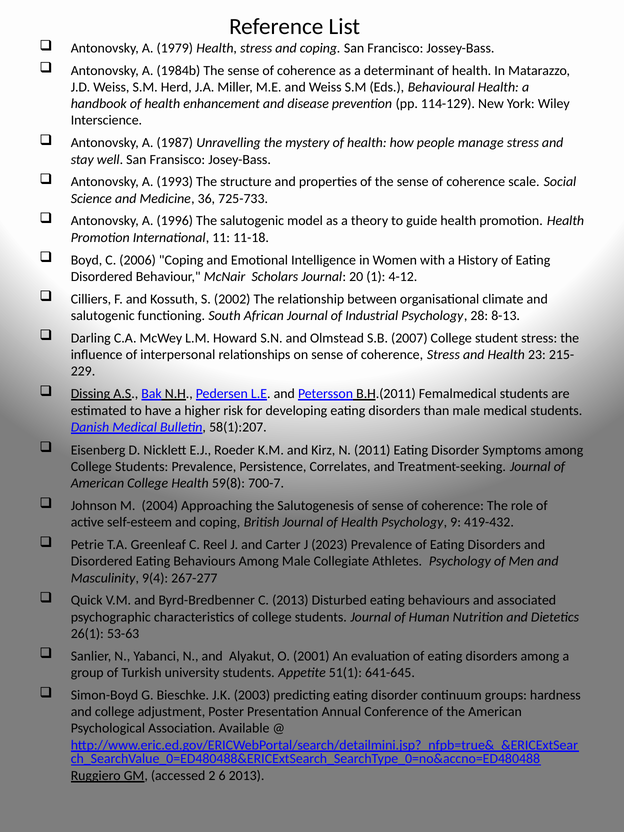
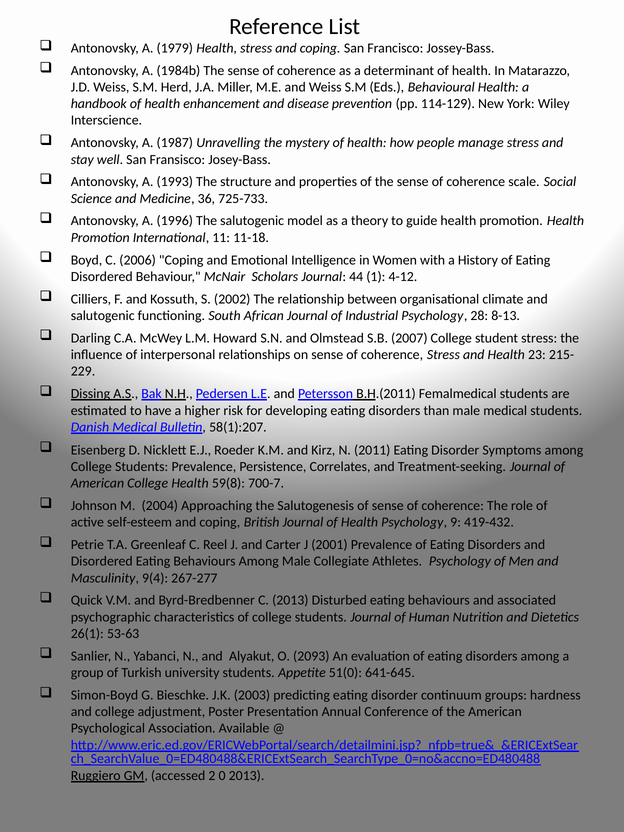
20: 20 -> 44 (356, 277)
2023: 2023 -> 2001 (329, 545)
2001: 2001 -> 2093 (311, 656)
51(1: 51(1 -> 51(0 (345, 673)
6: 6 -> 0 (222, 776)
